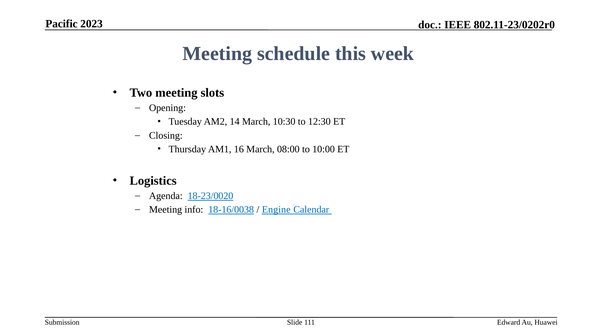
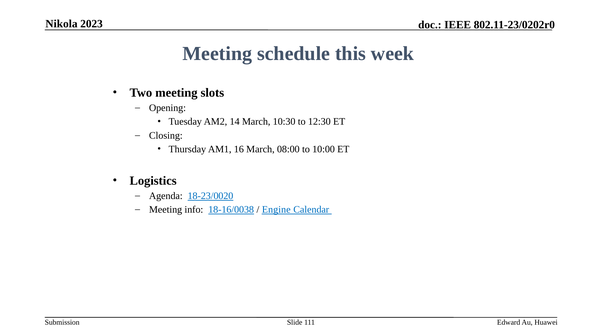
Pacific: Pacific -> Nikola (62, 24)
